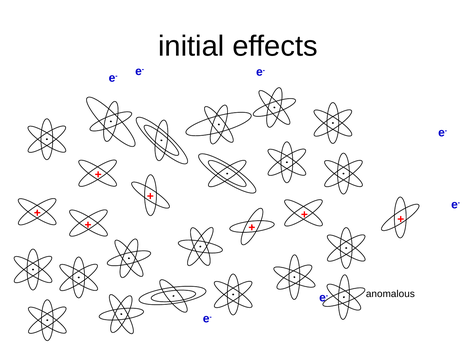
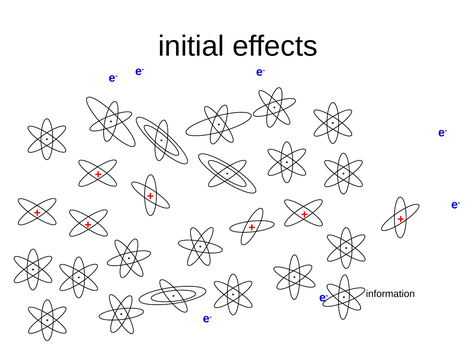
anomalous: anomalous -> information (390, 294)
